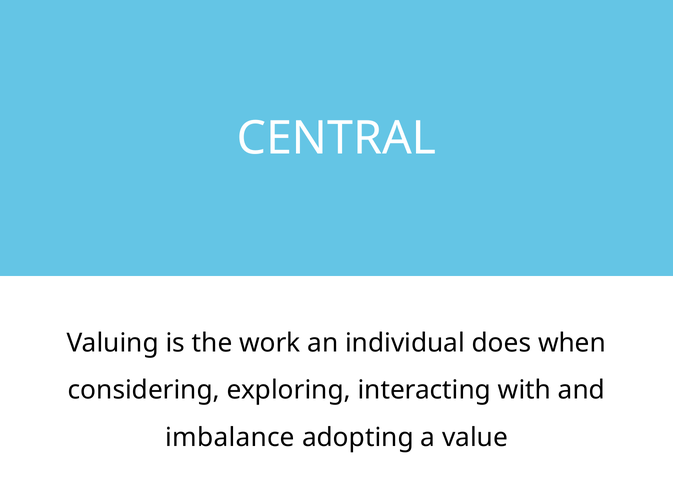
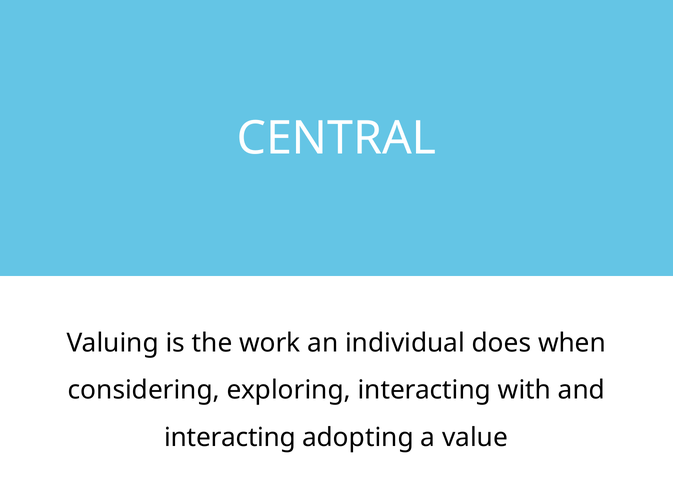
imbalance: imbalance -> interacting (230, 438)
